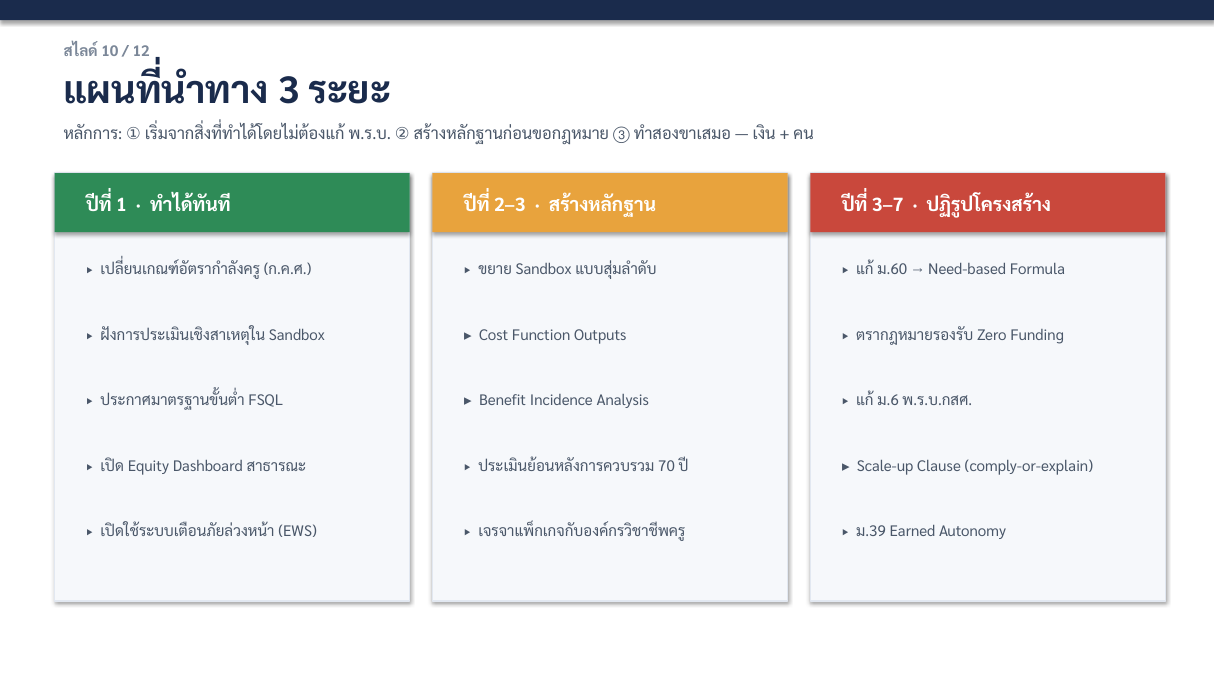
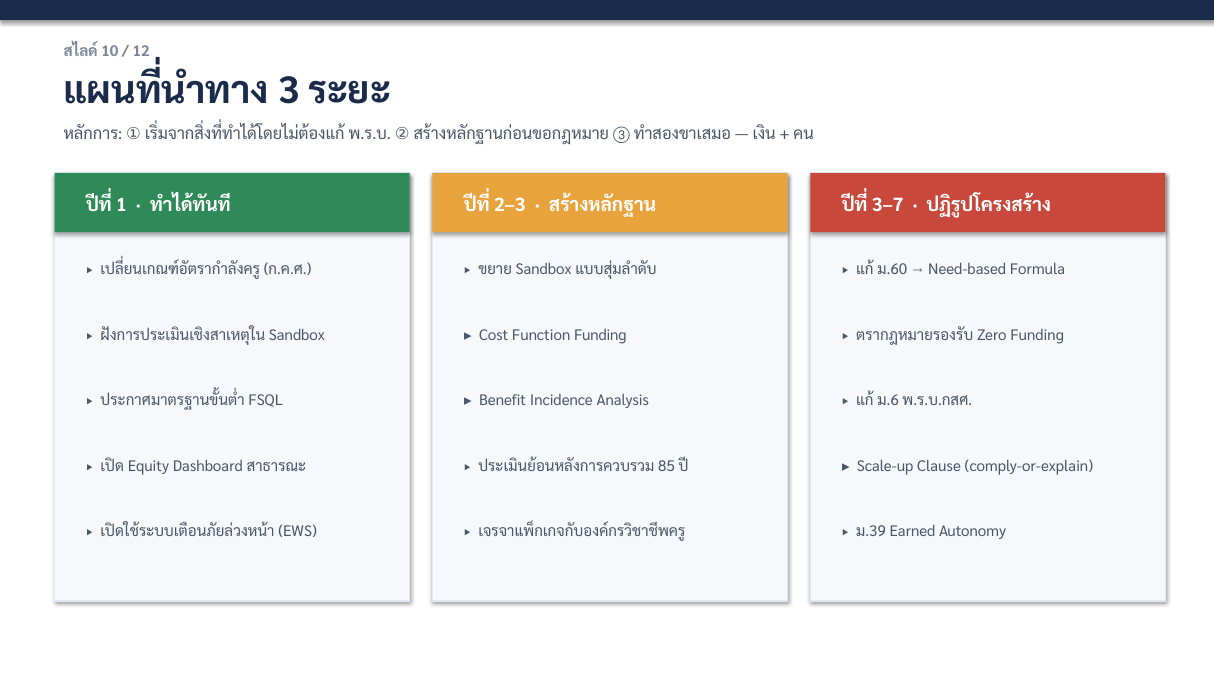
Function Outputs: Outputs -> Funding (600, 335)
70: 70 -> 85 (667, 466)
